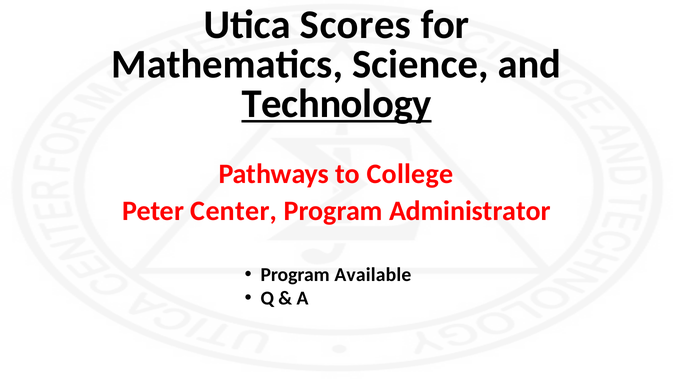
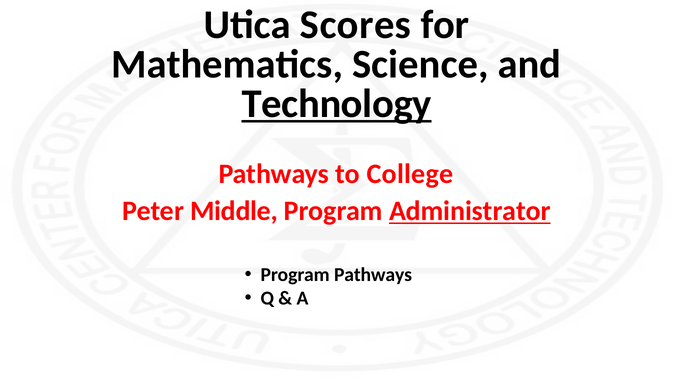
Center: Center -> Middle (234, 211)
Administrator underline: none -> present (470, 211)
Program Available: Available -> Pathways (373, 274)
